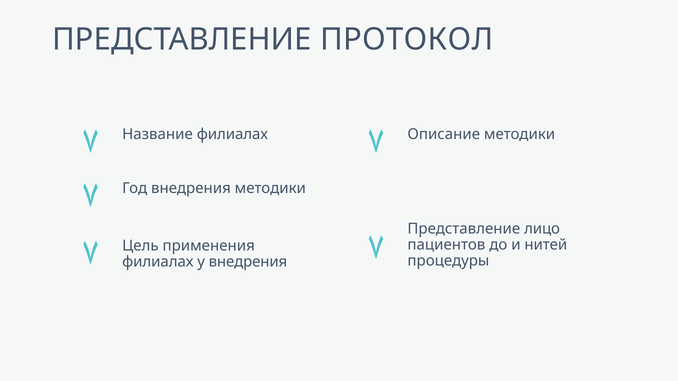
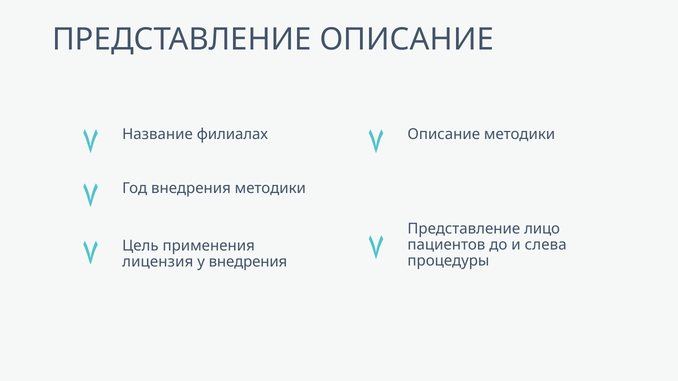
ПРЕДСТАВЛЕНИЕ ПРОТОКОЛ: ПРОТОКОЛ -> ОПИСАНИЕ (407, 39)
нитей: нитей -> слева (546, 245)
филиалах: филиалах -> лицензия (158, 262)
